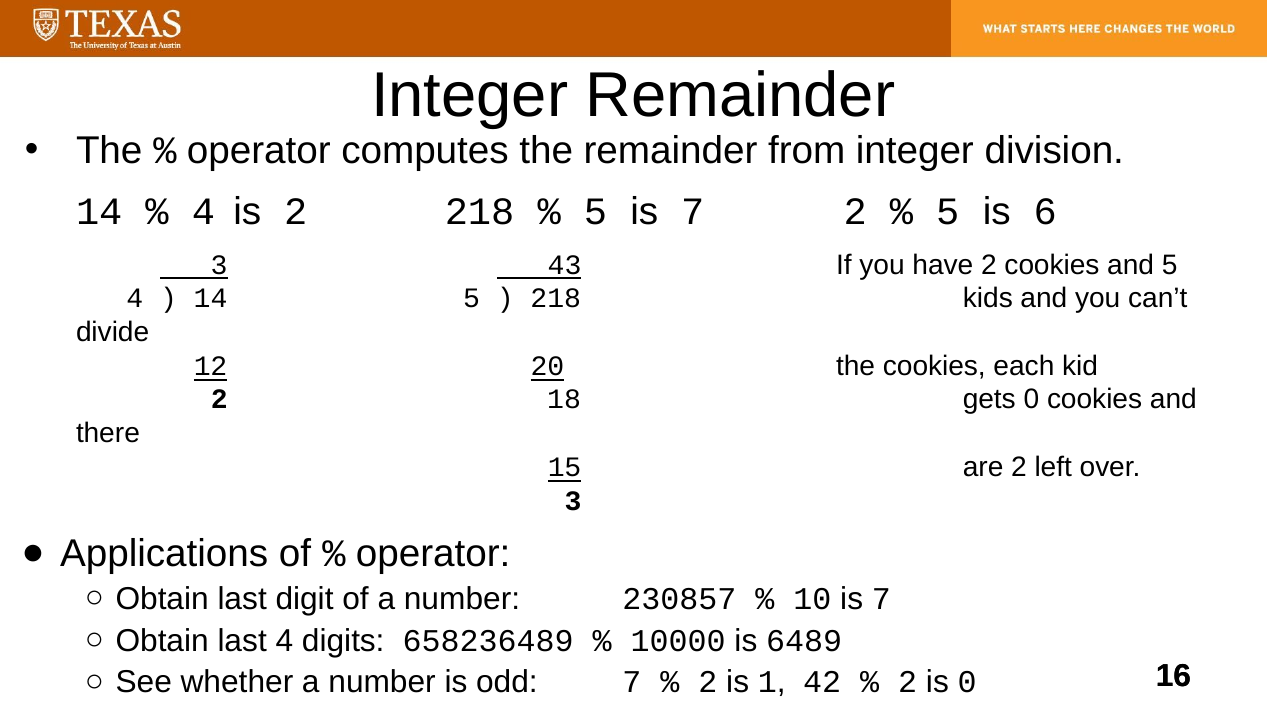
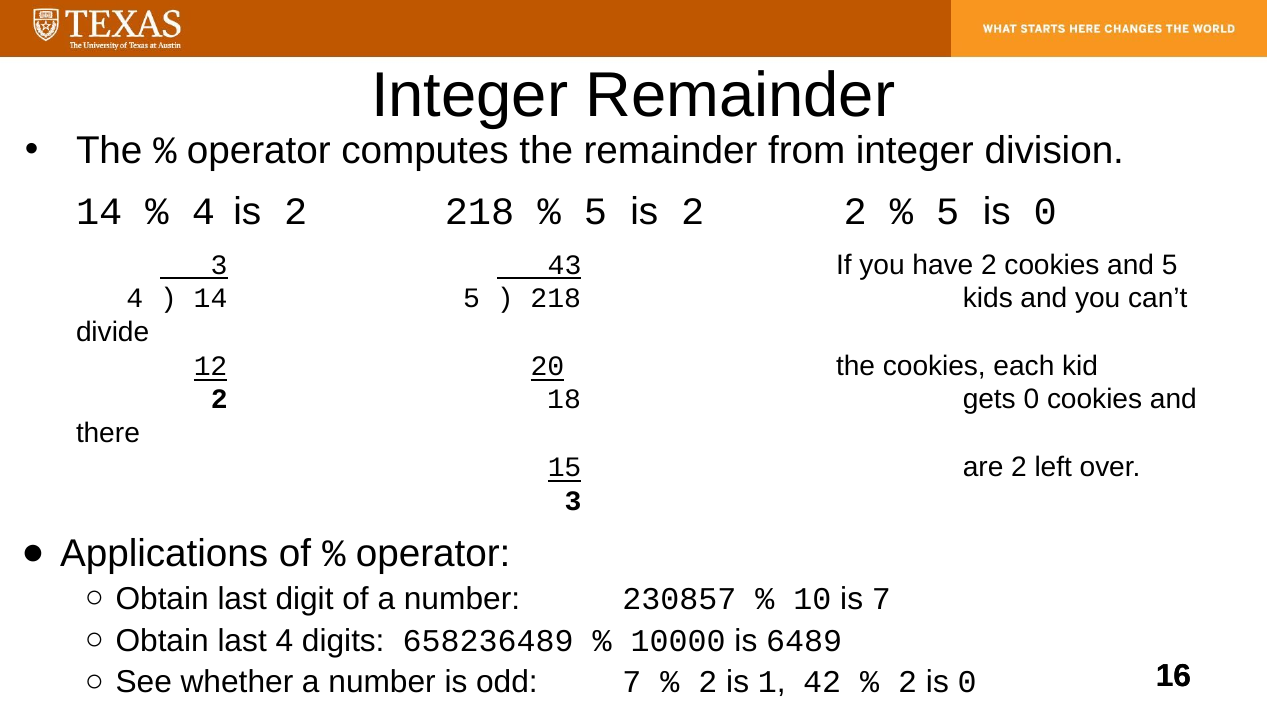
5 is 7: 7 -> 2 (693, 212)
5 is 6: 6 -> 0 (1045, 212)
